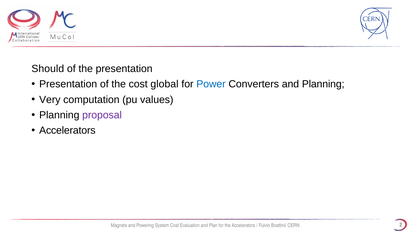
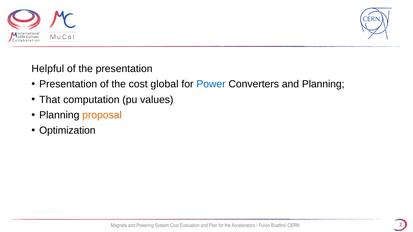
Should: Should -> Helpful (48, 69)
Very: Very -> That (50, 100)
proposal colour: purple -> orange (102, 115)
Accelerators: Accelerators -> Optimization (67, 131)
